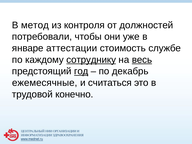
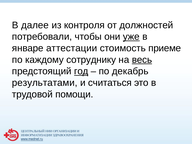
метод: метод -> далее (35, 25)
уже underline: none -> present (131, 37)
службе: службе -> приеме (165, 48)
сотруднику underline: present -> none (91, 60)
ежемесячные: ежемесячные -> результатами (45, 83)
конечно: конечно -> помощи (74, 94)
